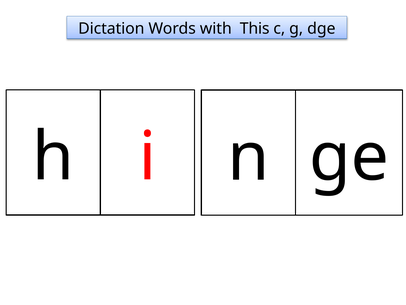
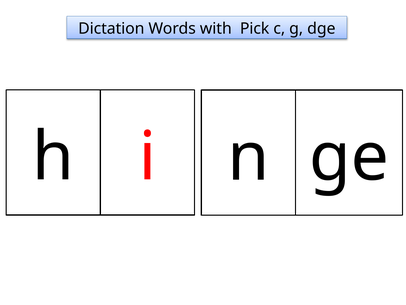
This: This -> Pick (255, 28)
